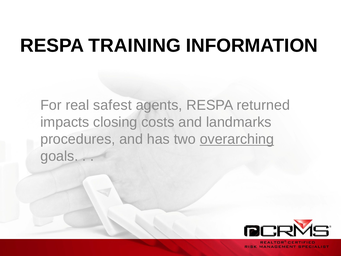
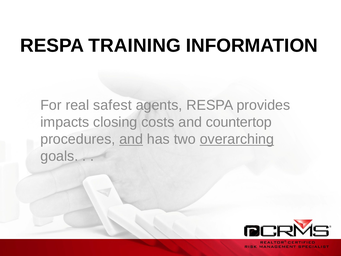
returned: returned -> provides (263, 105)
landmarks: landmarks -> countertop (239, 122)
and underline: none -> present (131, 139)
